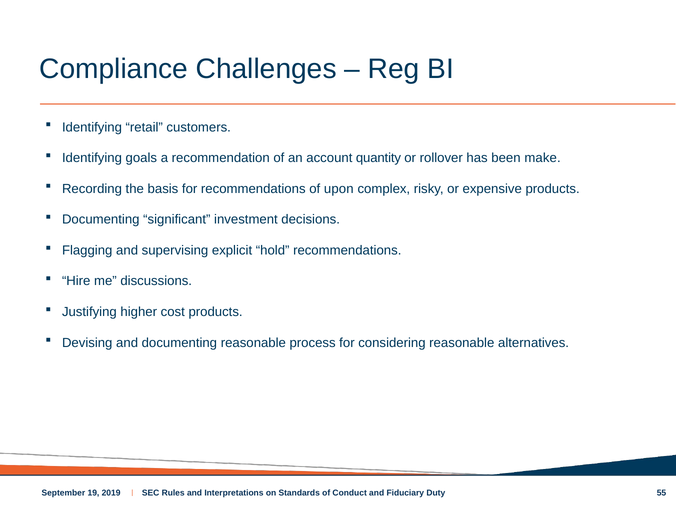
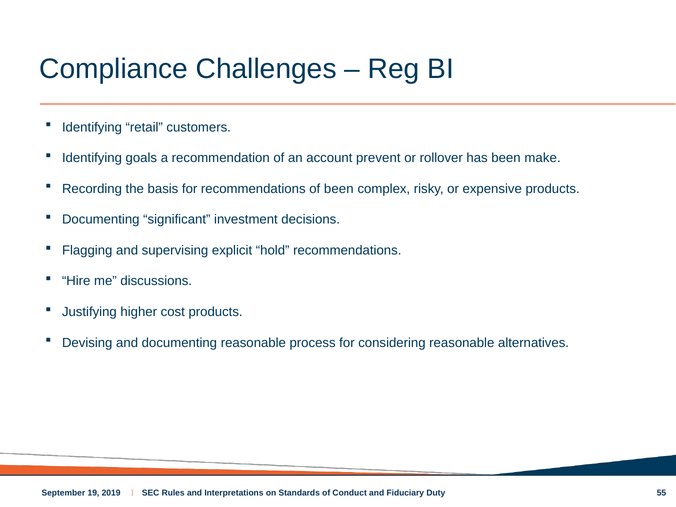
quantity: quantity -> prevent (378, 158)
of upon: upon -> been (339, 189)
